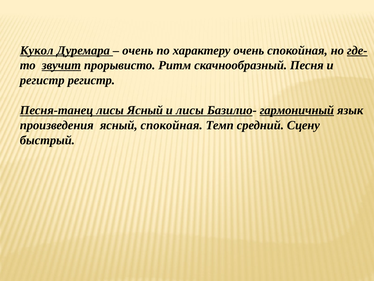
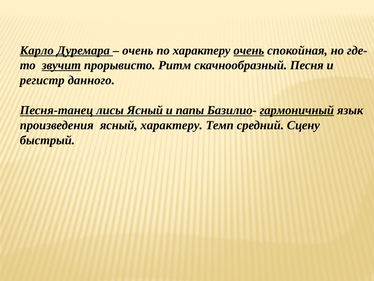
Кукол: Кукол -> Карло (37, 50)
очень underline: none -> present (249, 50)
где- underline: present -> none (357, 50)
регистр регистр: регистр -> данного (91, 80)
и лисы: лисы -> папы (190, 110)
ясный спокойная: спокойная -> характеру (172, 125)
